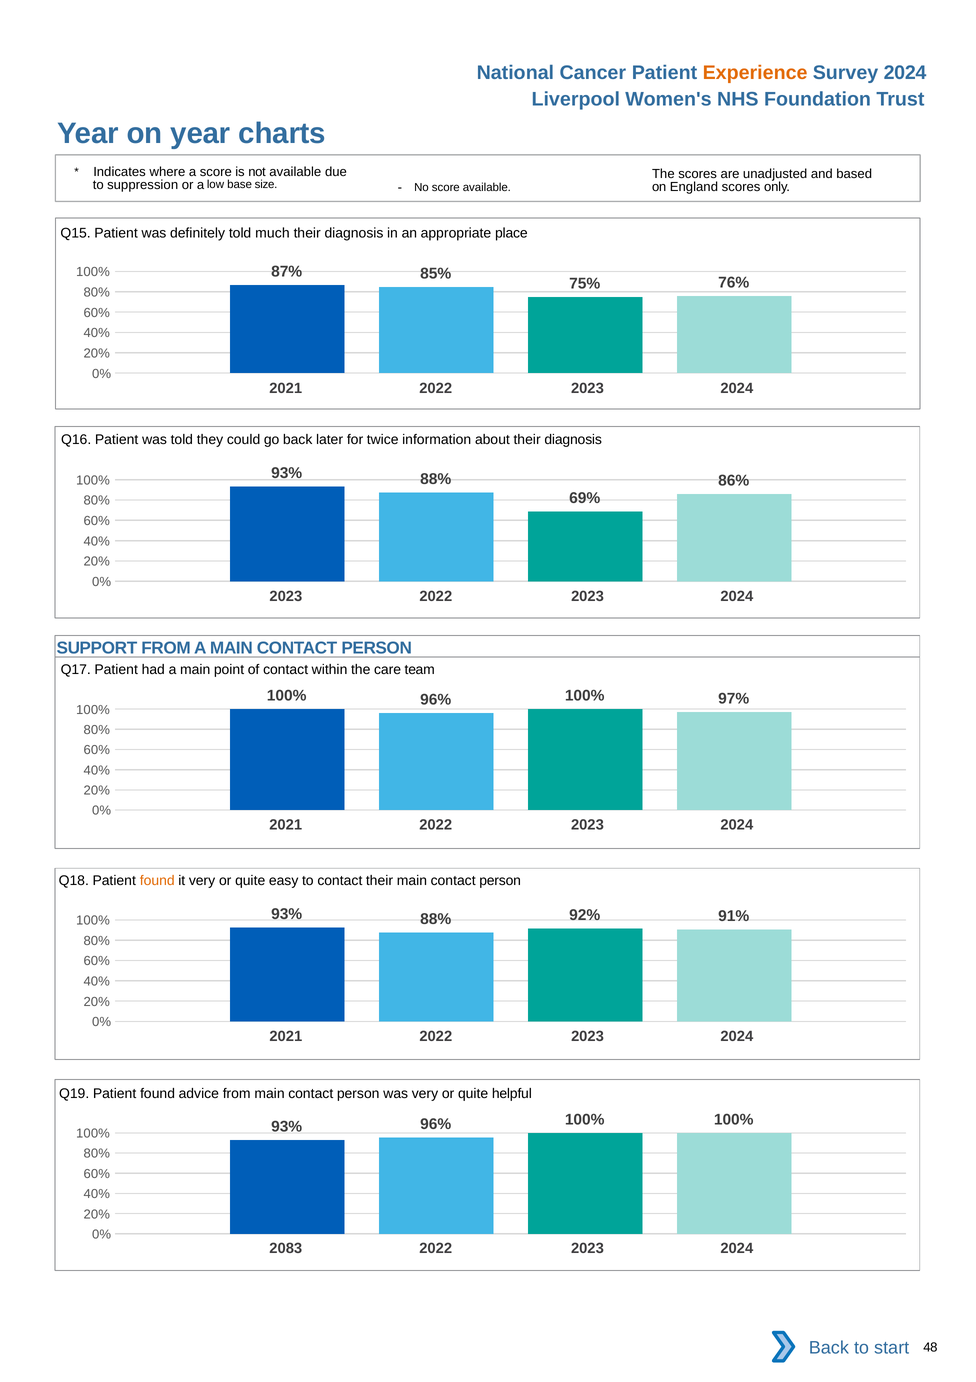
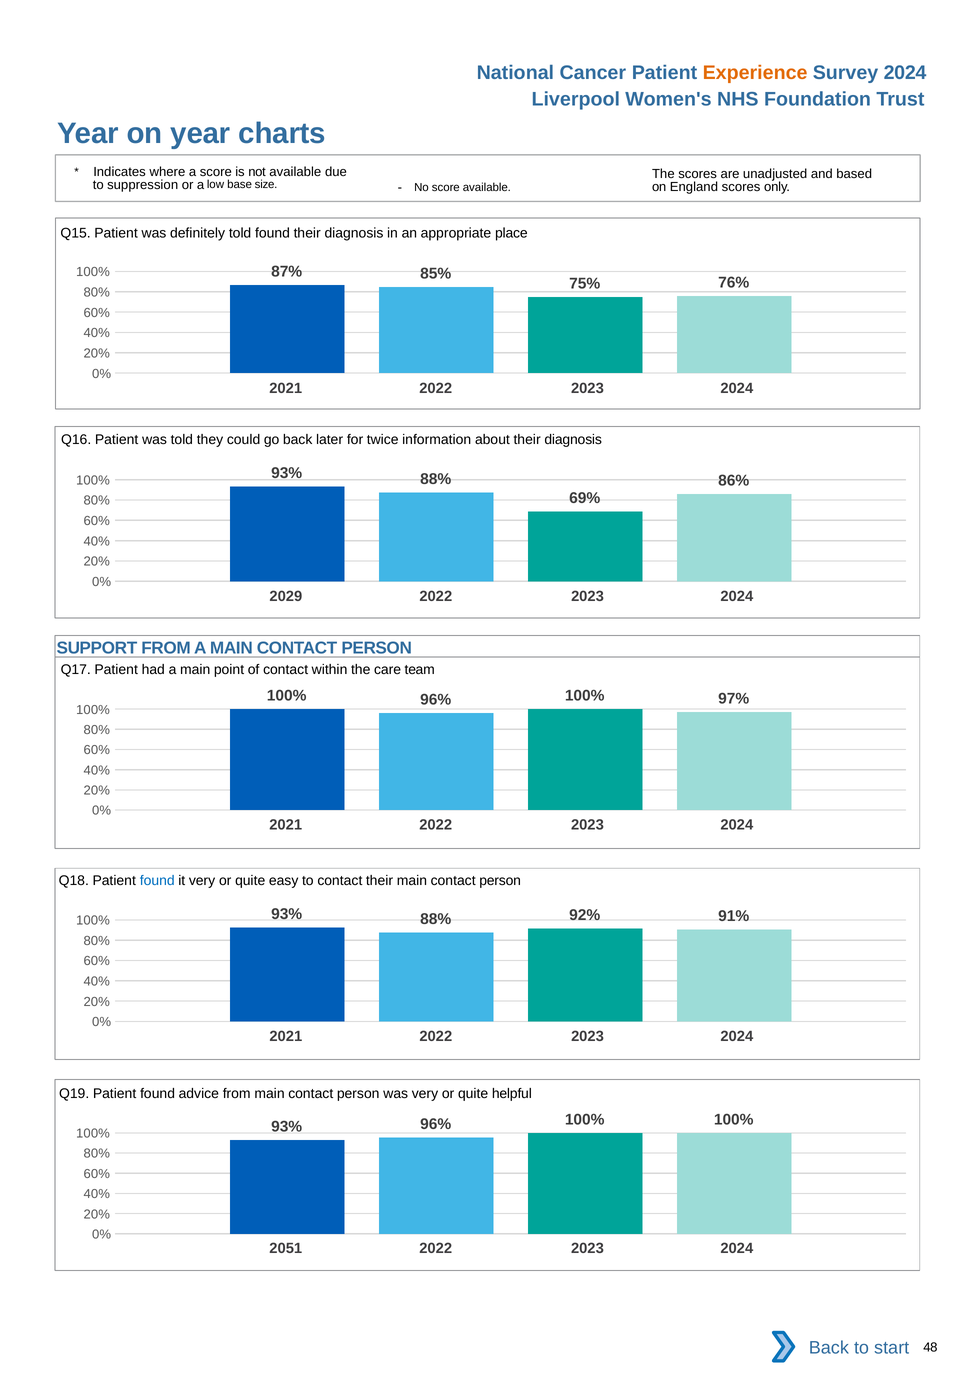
told much: much -> found (272, 233)
2023: 2023 -> 2029 (286, 596)
found colour: orange -> blue (157, 880)
2083: 2083 -> 2051 (286, 1248)
